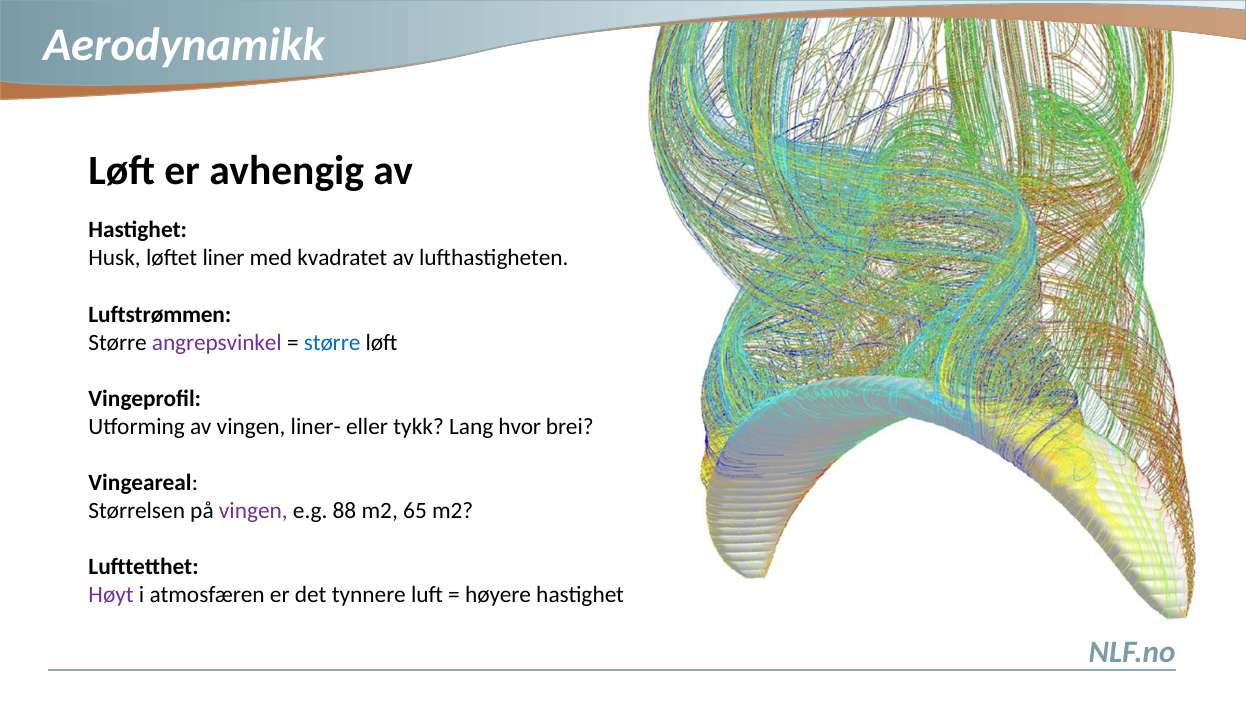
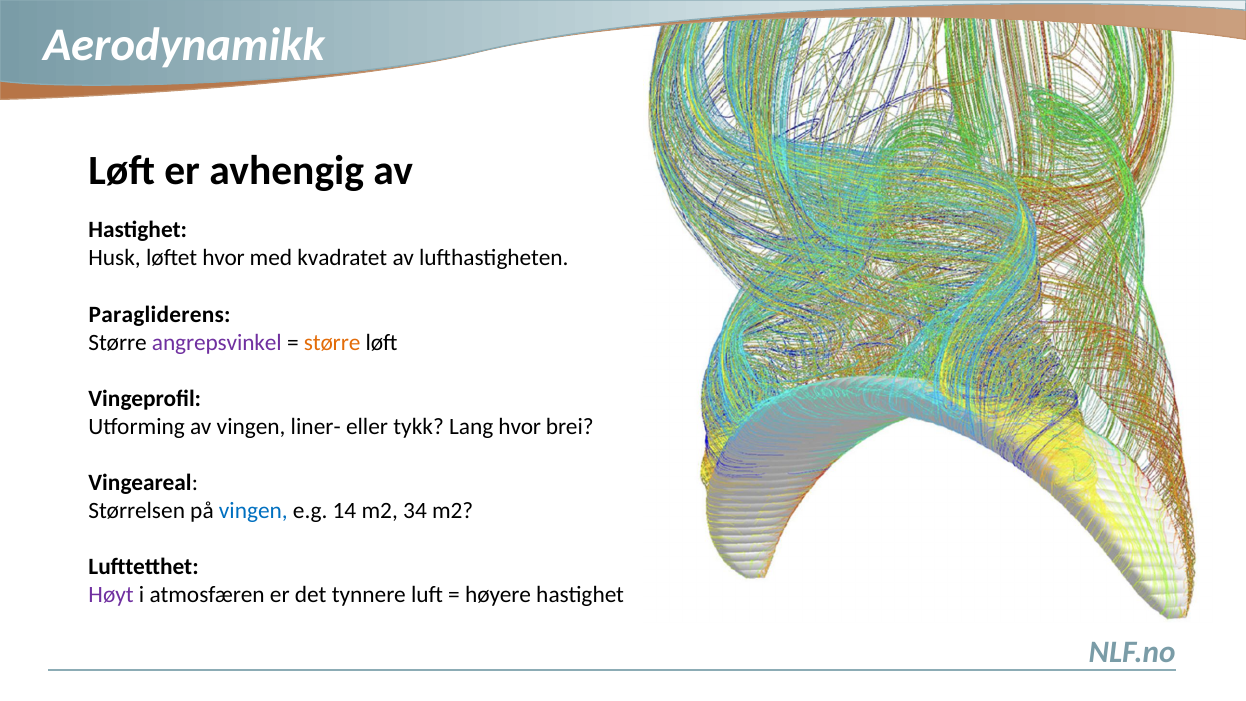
løftet liner: liner -> hvor (224, 258)
Luftstrømmen: Luftstrømmen -> Paragliderens (160, 314)
større colour: blue -> orange (332, 342)
vingen colour: purple -> blue (253, 511)
88: 88 -> 14 (344, 511)
65: 65 -> 34 (415, 511)
